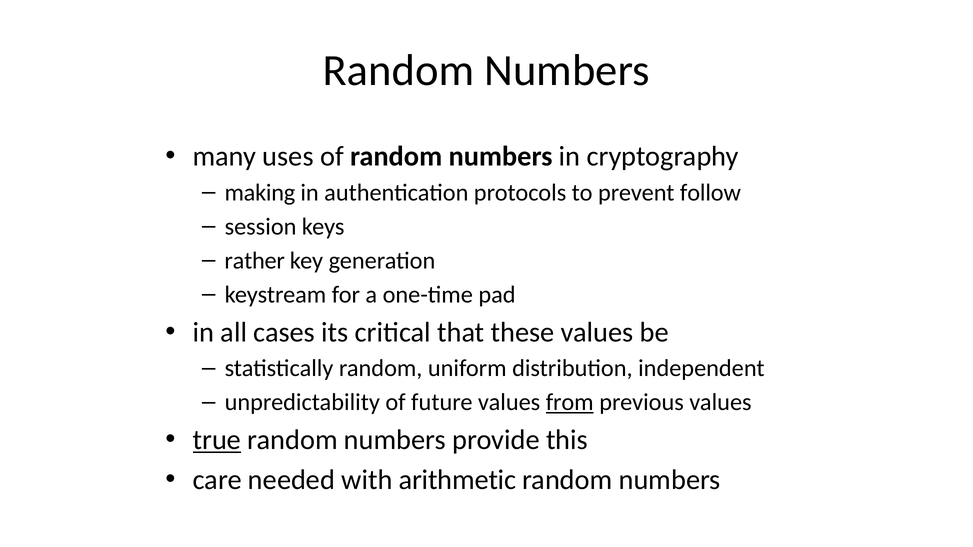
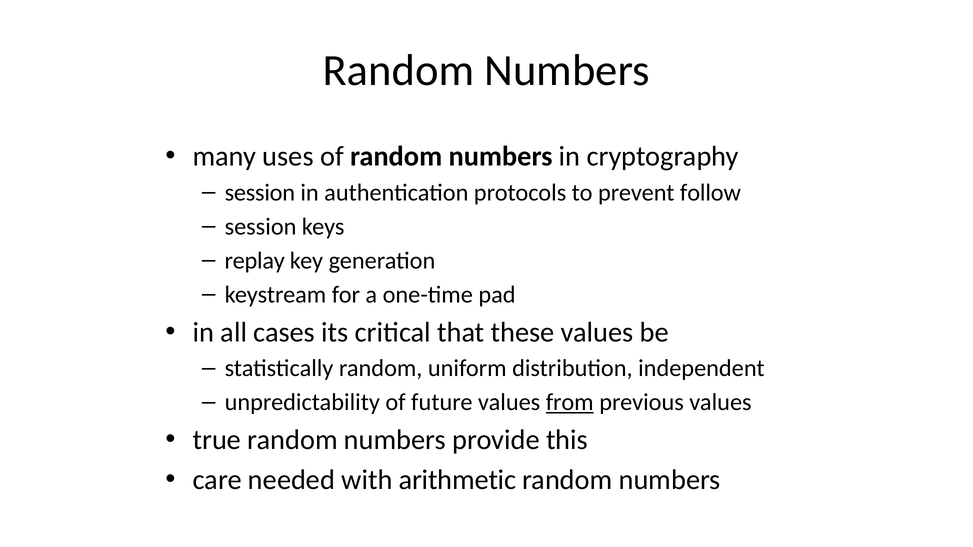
making: making -> session (260, 193)
rather: rather -> replay (255, 261)
true underline: present -> none (217, 440)
